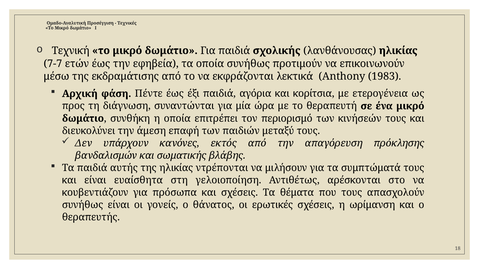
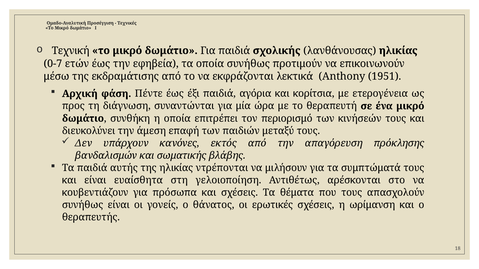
7-7: 7-7 -> 0-7 (53, 64)
1983: 1983 -> 1951 (385, 77)
